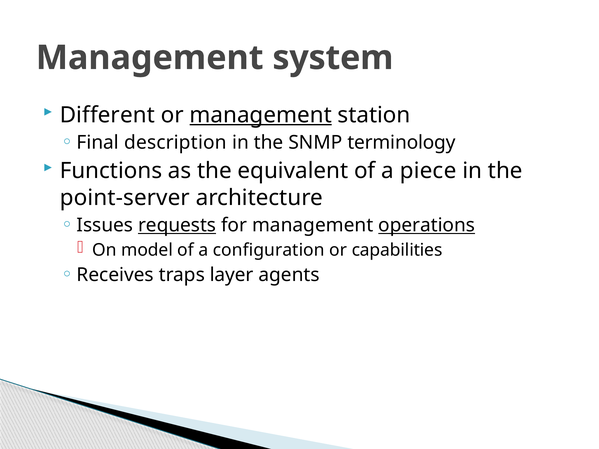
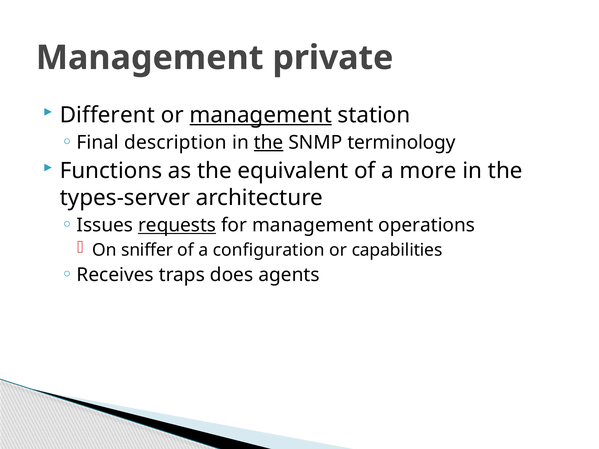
system: system -> private (333, 58)
the underline: none -> present (269, 142)
piece: piece -> more (428, 171)
point-server: point-server -> types-server (125, 198)
operations underline: present -> none (427, 225)
model: model -> sniffer (147, 250)
layer: layer -> does (232, 275)
